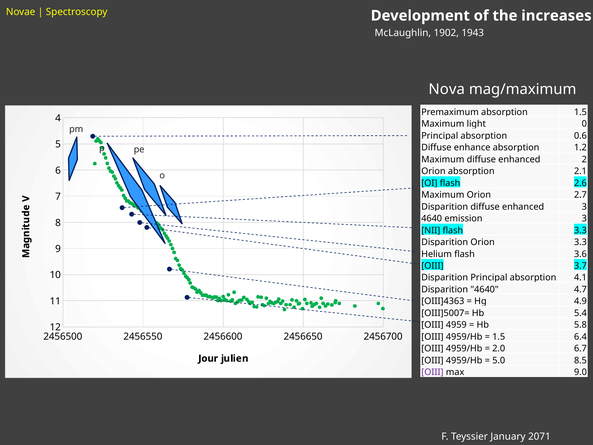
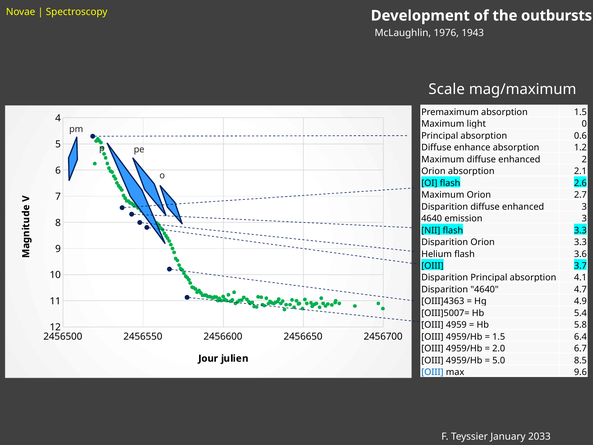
increases: increases -> outbursts (557, 16)
1902: 1902 -> 1976 (446, 33)
Nova: Nova -> Scale (447, 89)
OIII colour: purple -> blue (432, 372)
9.0: 9.0 -> 9.6 (580, 372)
2071: 2071 -> 2033 (539, 436)
